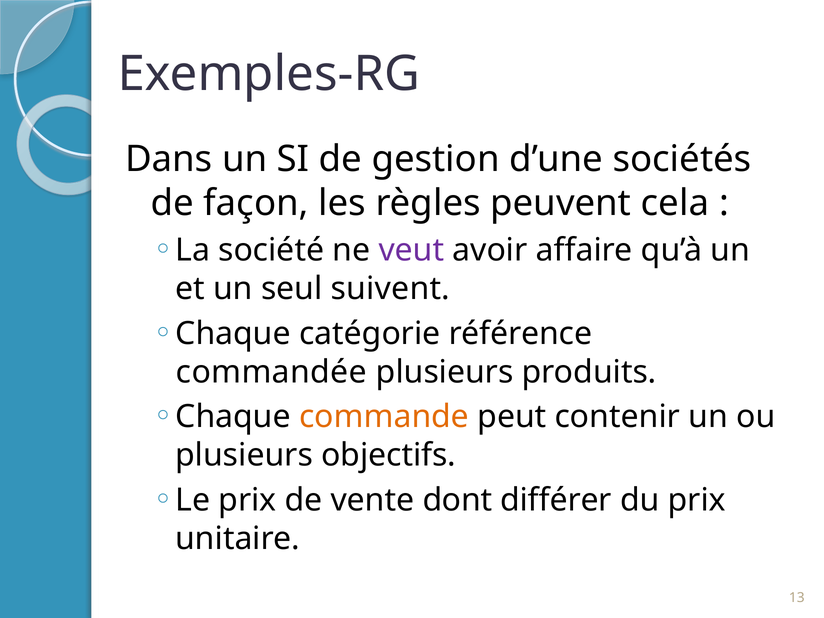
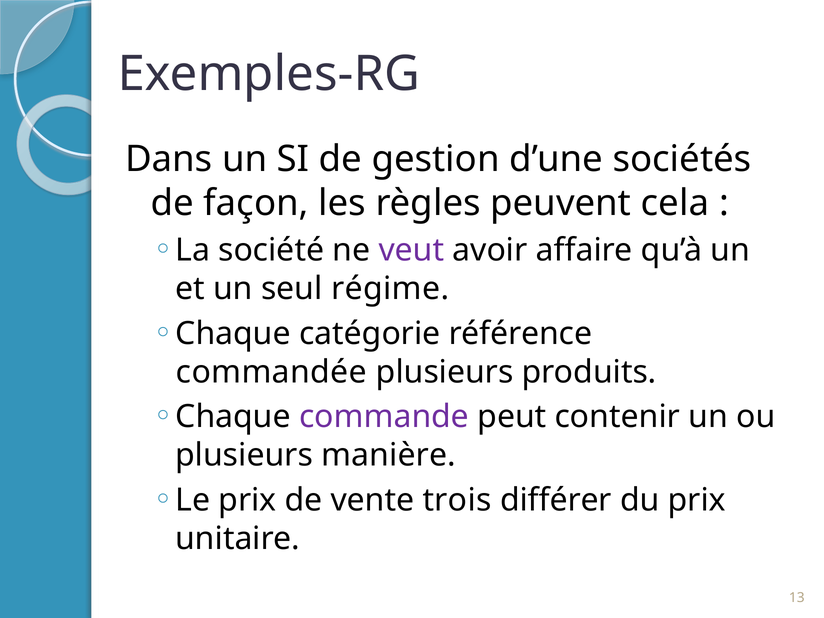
suivent: suivent -> régime (390, 289)
commande colour: orange -> purple (384, 417)
objectifs: objectifs -> manière (388, 455)
dont: dont -> trois (457, 500)
